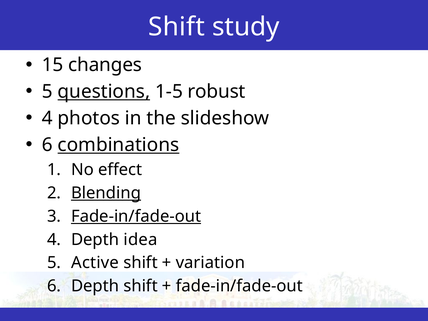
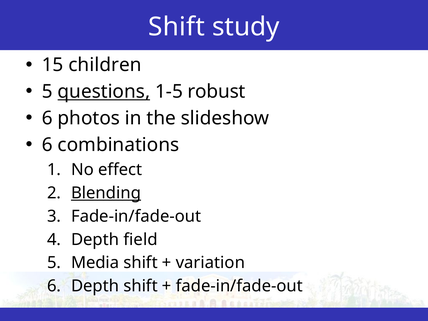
changes: changes -> children (105, 65)
4: 4 -> 6 (47, 118)
combinations underline: present -> none (118, 145)
Fade-in/fade-out underline: present -> none (136, 216)
idea: idea -> field (141, 240)
Active: Active -> Media (95, 263)
